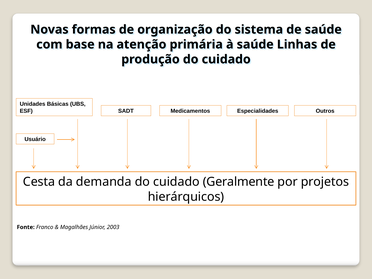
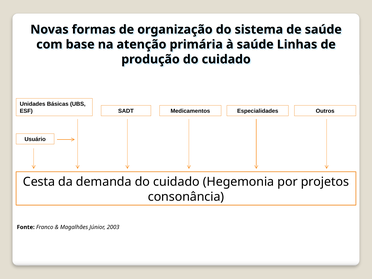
Geralmente: Geralmente -> Hegemonia (239, 182)
hierárquicos: hierárquicos -> consonância (186, 197)
